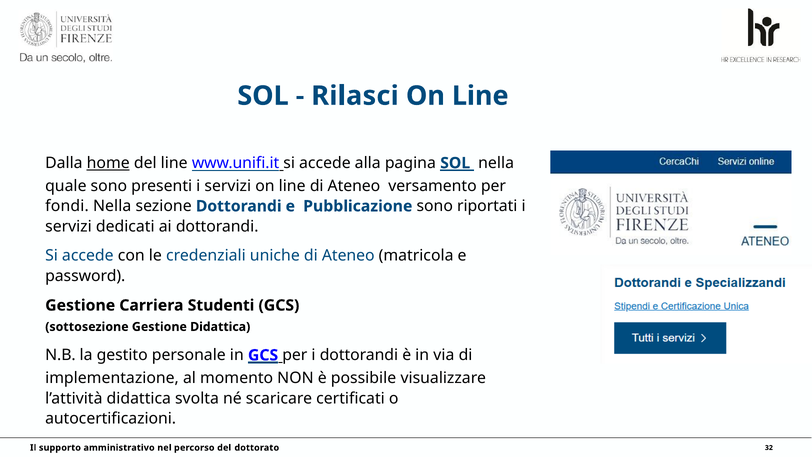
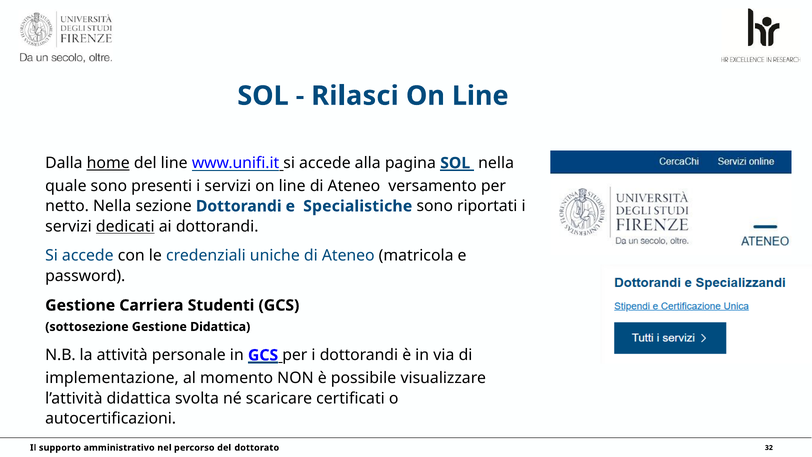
fondi: fondi -> netto (67, 206)
Pubblicazione: Pubblicazione -> Specialistiche (358, 206)
dedicati underline: none -> present (125, 226)
gestito: gestito -> attività (122, 355)
